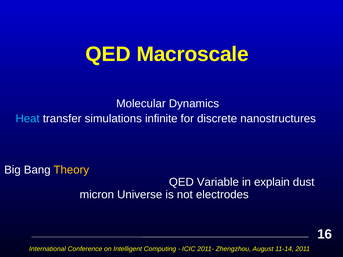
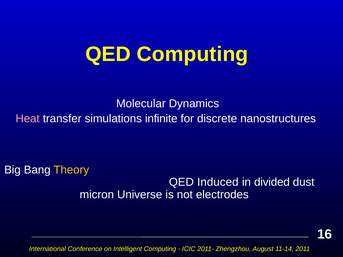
QED Macroscale: Macroscale -> Computing (192, 54)
Heat colour: light blue -> pink (28, 119)
Variable: Variable -> Induced (218, 182)
explain: explain -> divided (272, 182)
